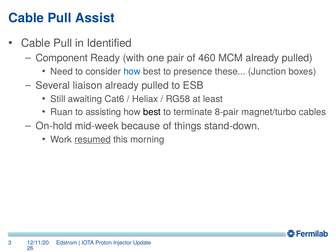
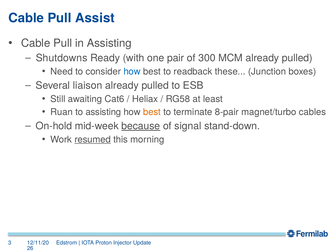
in Identified: Identified -> Assisting (109, 43)
Component: Component -> Shutdowns (62, 58)
460: 460 -> 300 (207, 58)
presence: presence -> readback (193, 72)
best colour: black -> orange (152, 112)
because underline: none -> present (141, 126)
things: things -> signal (188, 126)
